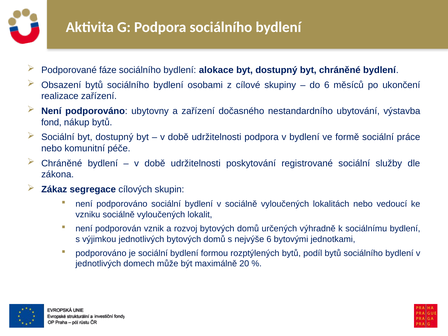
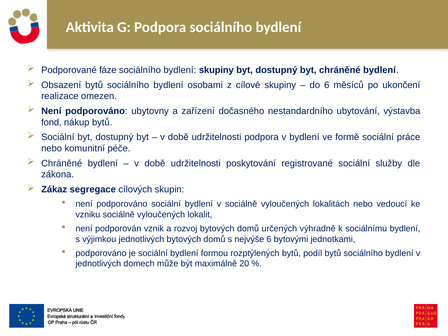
bydlení alokace: alokace -> skupiny (216, 70)
realizace zařízení: zařízení -> omezen (99, 96)
